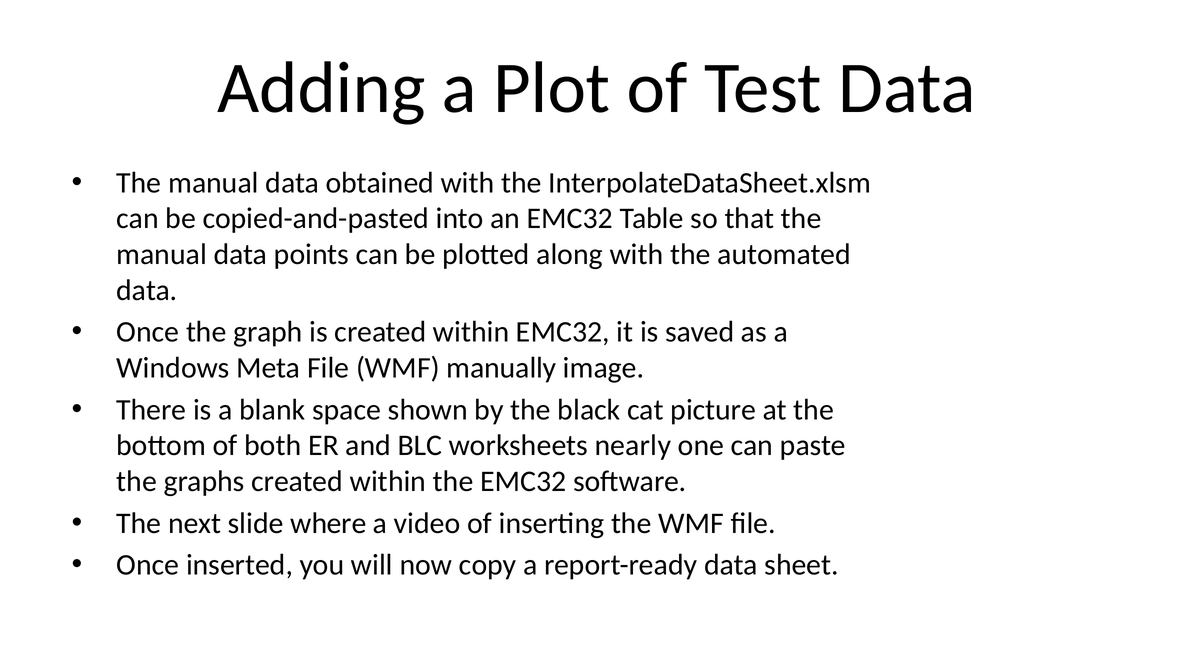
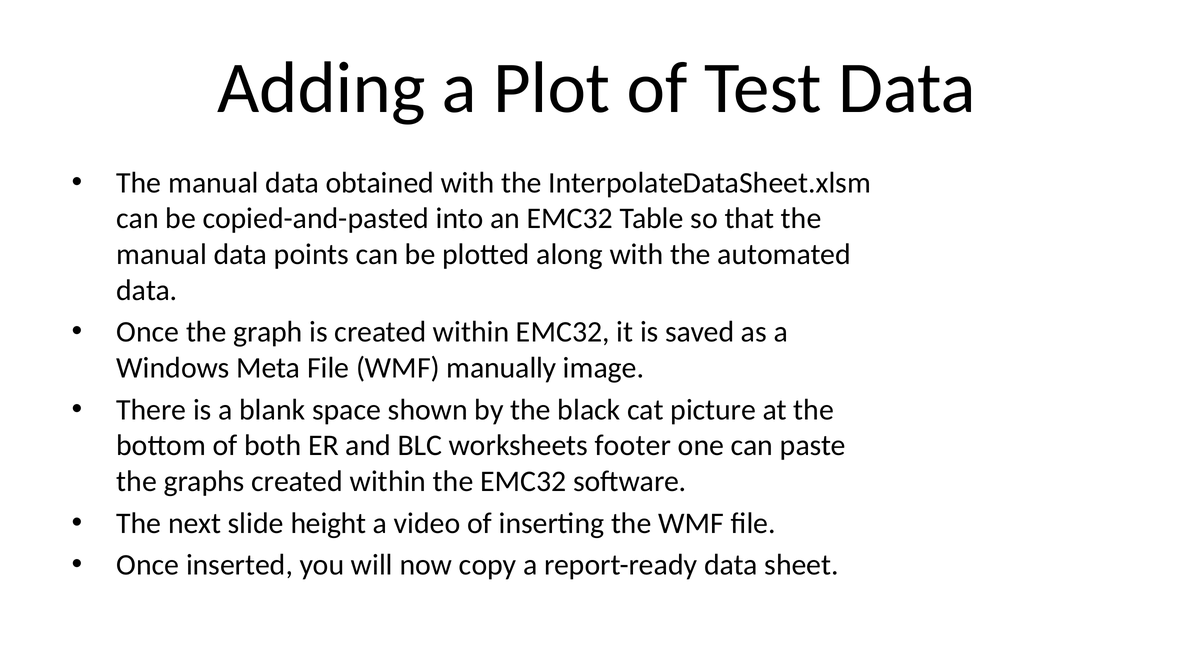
nearly: nearly -> footer (633, 445)
where: where -> height (328, 523)
